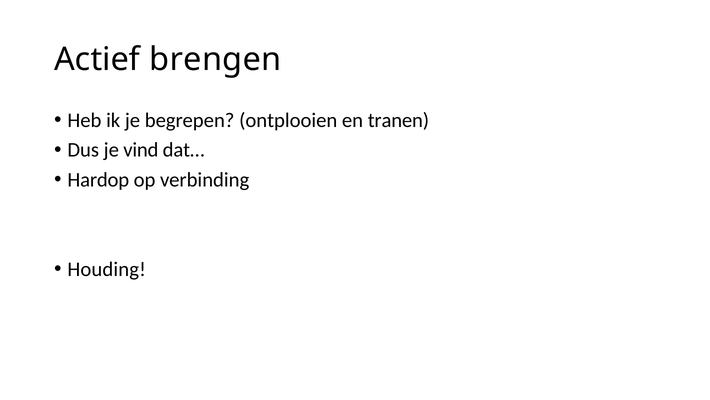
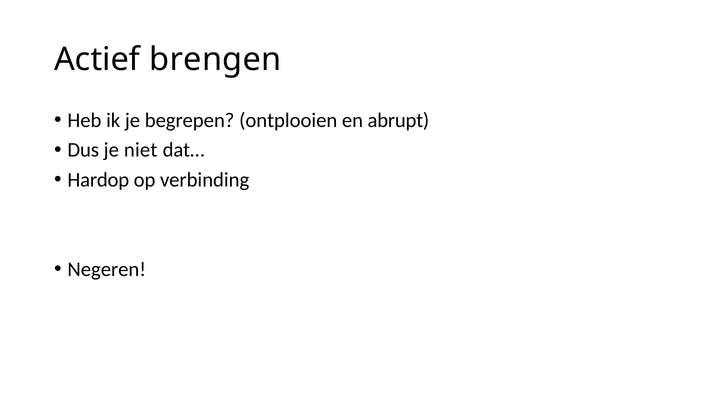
tranen: tranen -> abrupt (398, 120)
vind: vind -> niet (141, 150)
Houding: Houding -> Negeren (107, 269)
